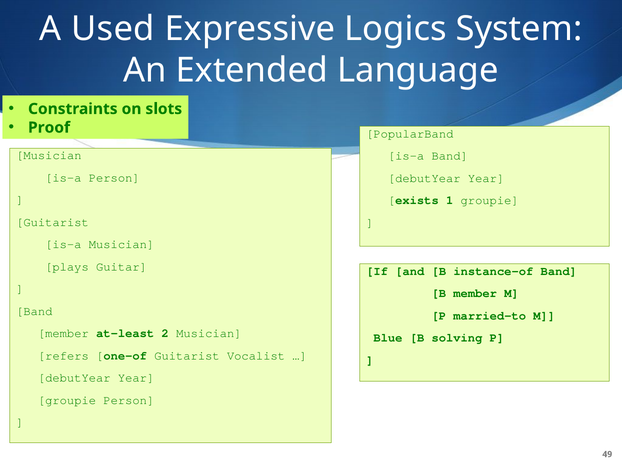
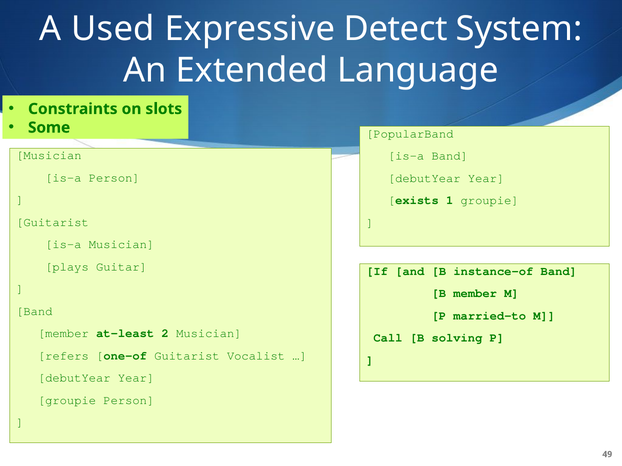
Logics: Logics -> Detect (396, 29)
Proof: Proof -> Some (49, 128)
Blue: Blue -> Call (388, 338)
